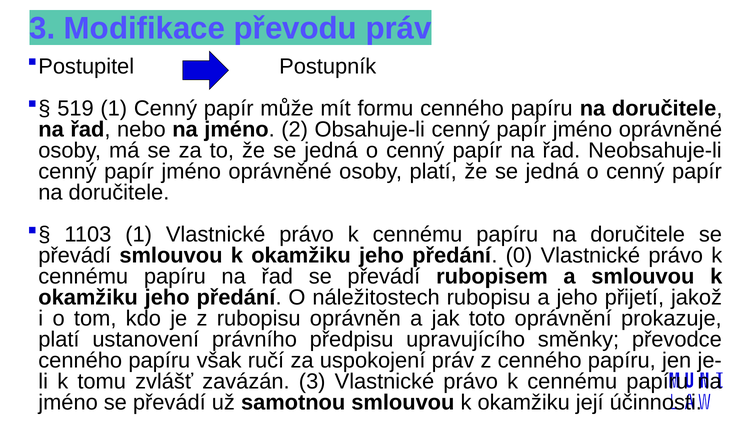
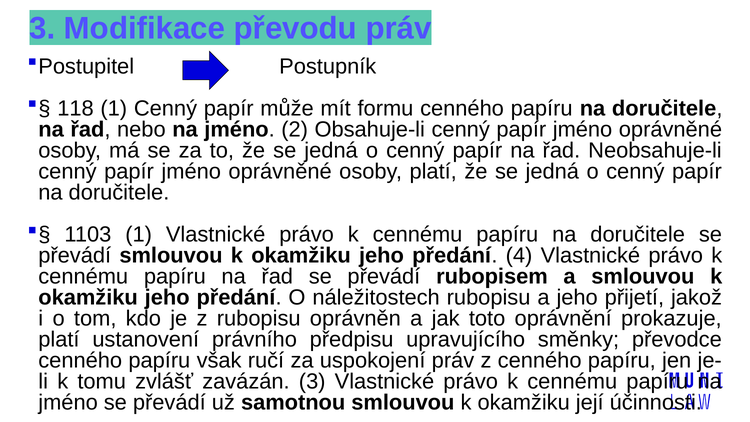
519: 519 -> 118 (75, 108)
0: 0 -> 4 (519, 256)
